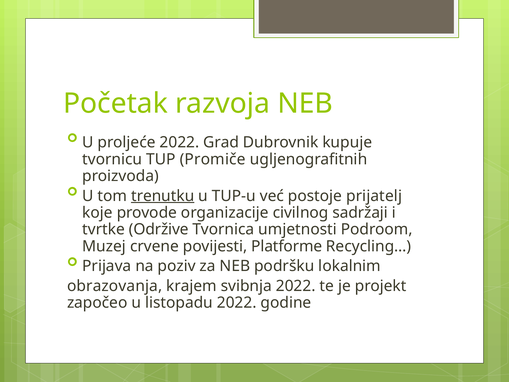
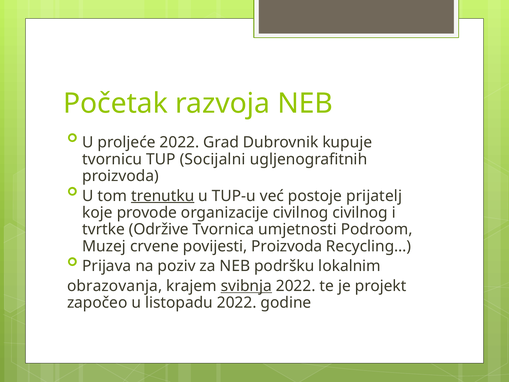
Promiče: Promiče -> Socijalni (213, 159)
civilnog sadržaji: sadržaji -> civilnog (360, 213)
povijesti Platforme: Platforme -> Proizvoda (287, 246)
svibnja underline: none -> present (246, 286)
